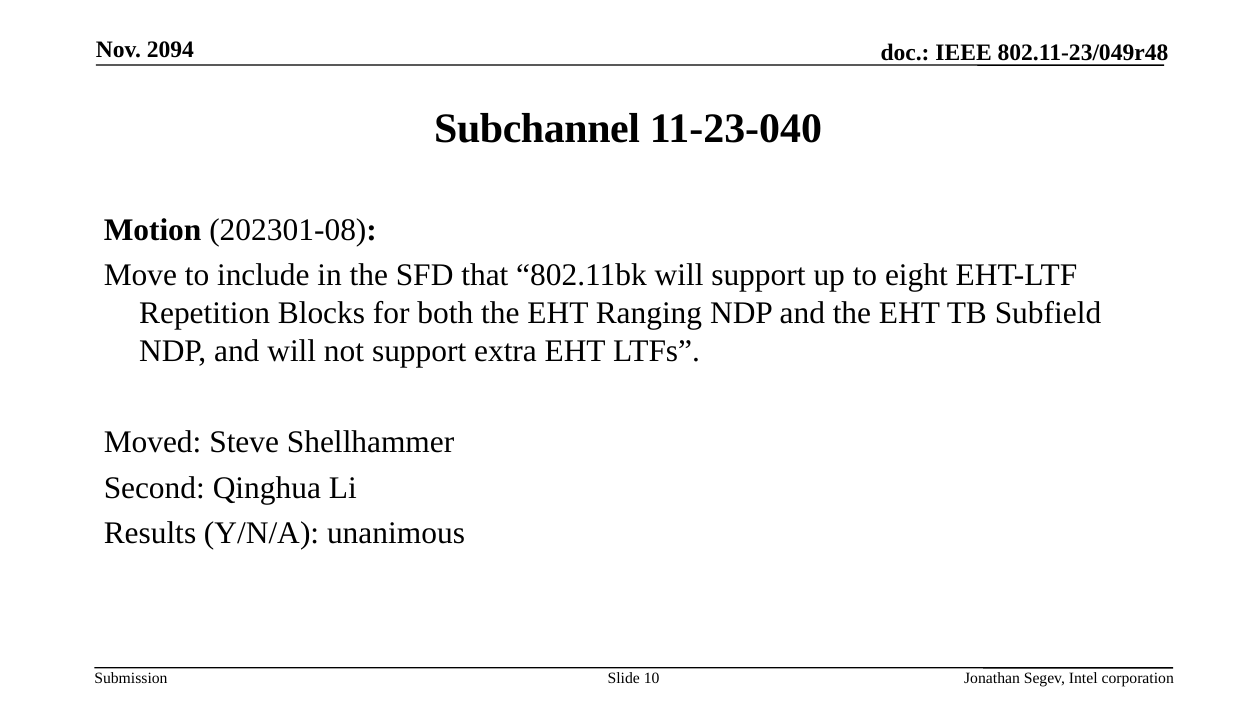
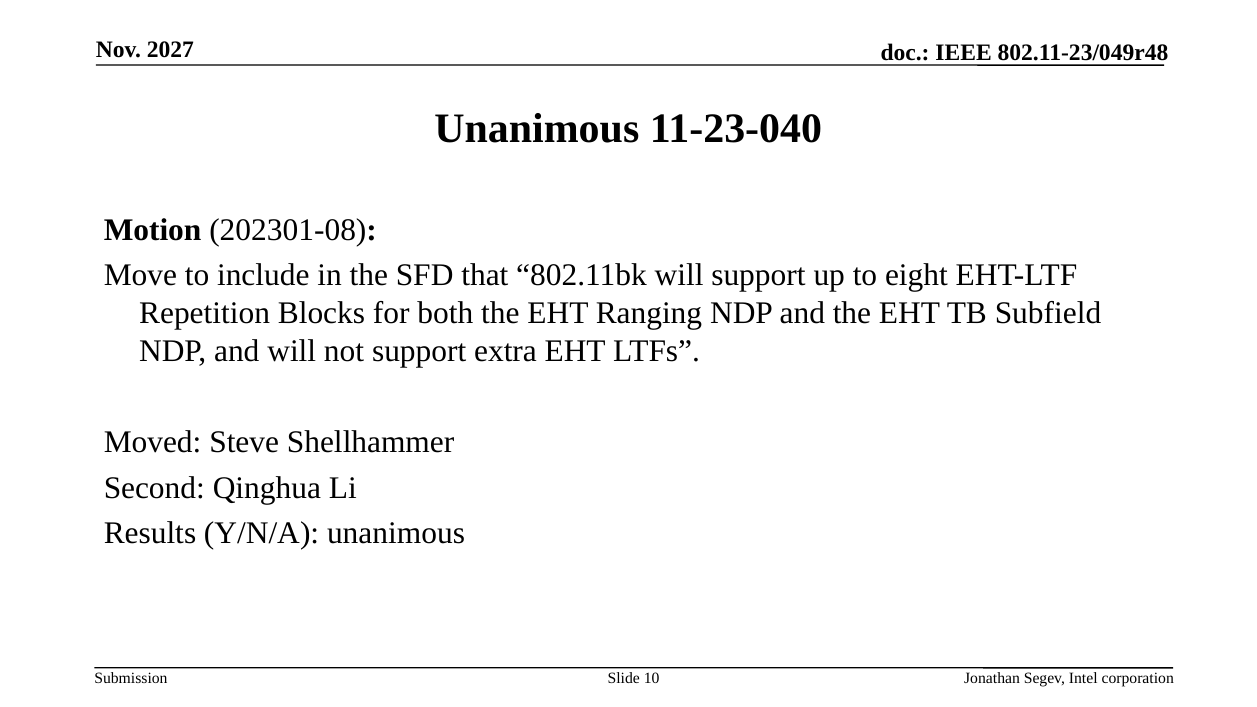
2094: 2094 -> 2027 (170, 50)
Subchannel: Subchannel -> Unanimous (537, 129)
